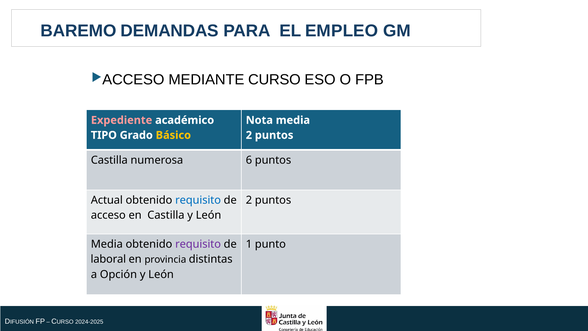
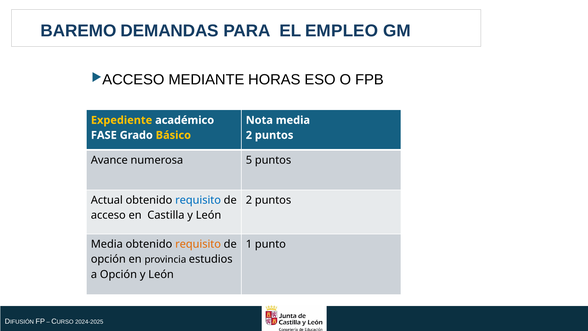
MEDIANTE CURSO: CURSO -> HORAS (274, 80)
Expediente colour: pink -> yellow (122, 120)
TIPO: TIPO -> FASE (104, 135)
Castilla: Castilla -> Avance (109, 160)
6: 6 -> 5 (249, 160)
requisito colour: purple -> orange (198, 244)
laboral: laboral -> opción (108, 259)
distintas: distintas -> estudios (211, 259)
